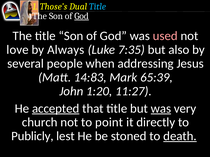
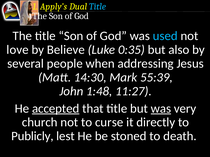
Those’s: Those’s -> Apply’s (54, 7)
God underline: present -> none (82, 16)
used colour: pink -> light blue (165, 36)
Always: Always -> Believe (66, 50)
7:35: 7:35 -> 0:35 (131, 50)
14:83: 14:83 -> 14:30 (90, 78)
65:39: 65:39 -> 55:39 (156, 78)
1:20: 1:20 -> 1:48 (99, 91)
point: point -> curse (109, 123)
death underline: present -> none (180, 137)
